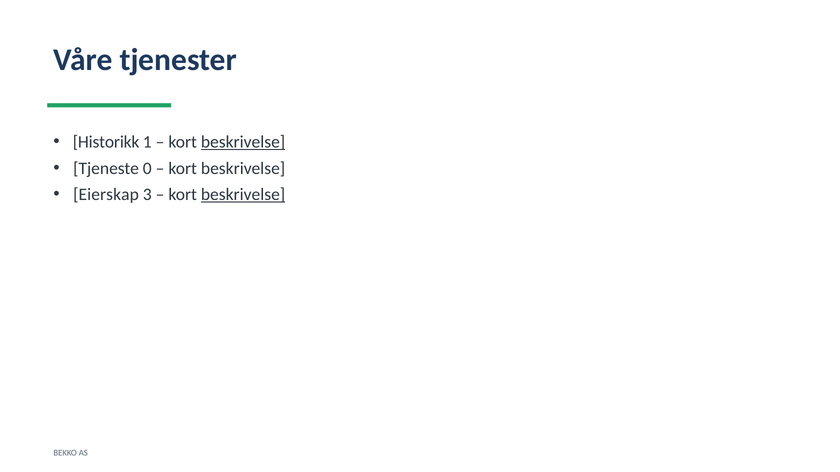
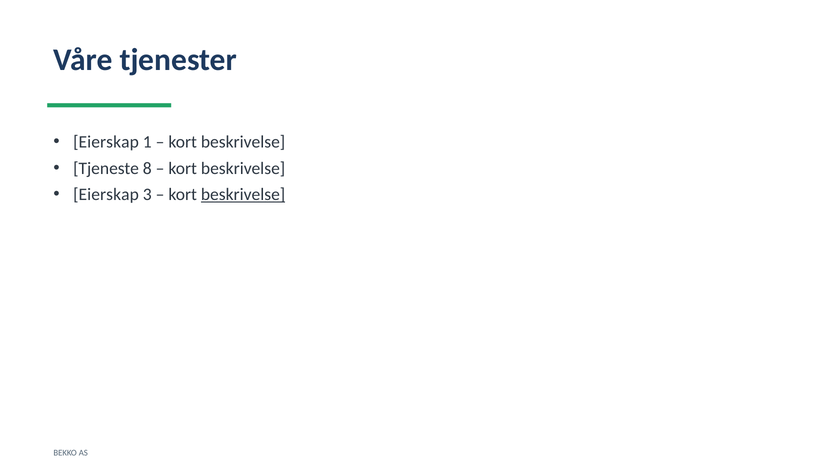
Historikk: Historikk -> Eierskap (106, 142)
beskrivelse underline: present -> none (243, 142)
0: 0 -> 8 (147, 169)
